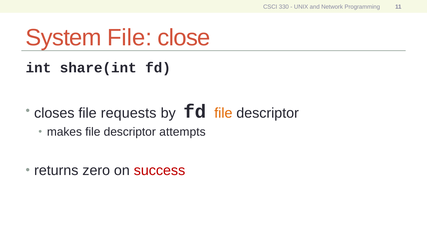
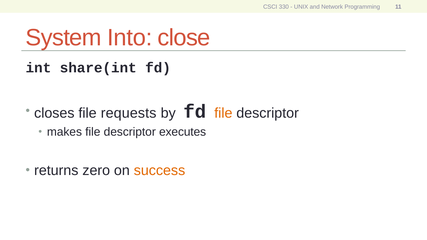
System File: File -> Into (130, 38)
attempts: attempts -> executes (183, 132)
success colour: red -> orange (159, 171)
